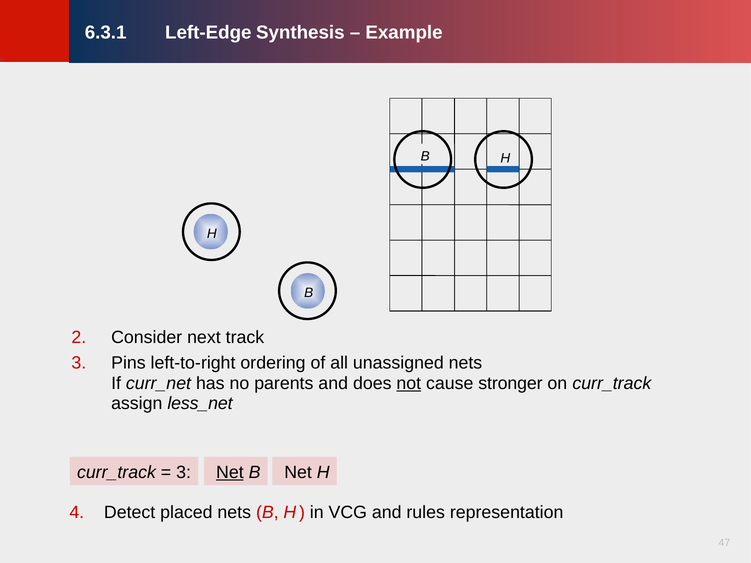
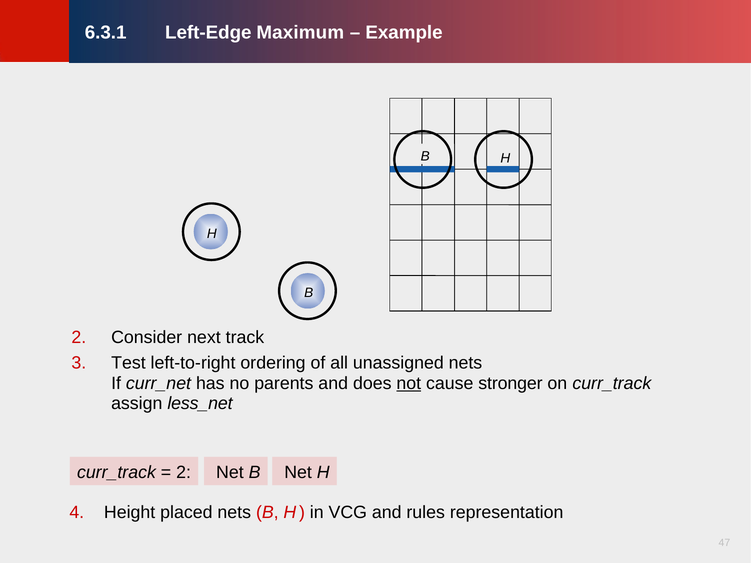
Synthesis: Synthesis -> Maximum (300, 33)
Pins: Pins -> Test (128, 363)
3: 3 -> 2 (184, 472)
Net underline: present -> none (230, 472)
Detect: Detect -> Height (130, 513)
